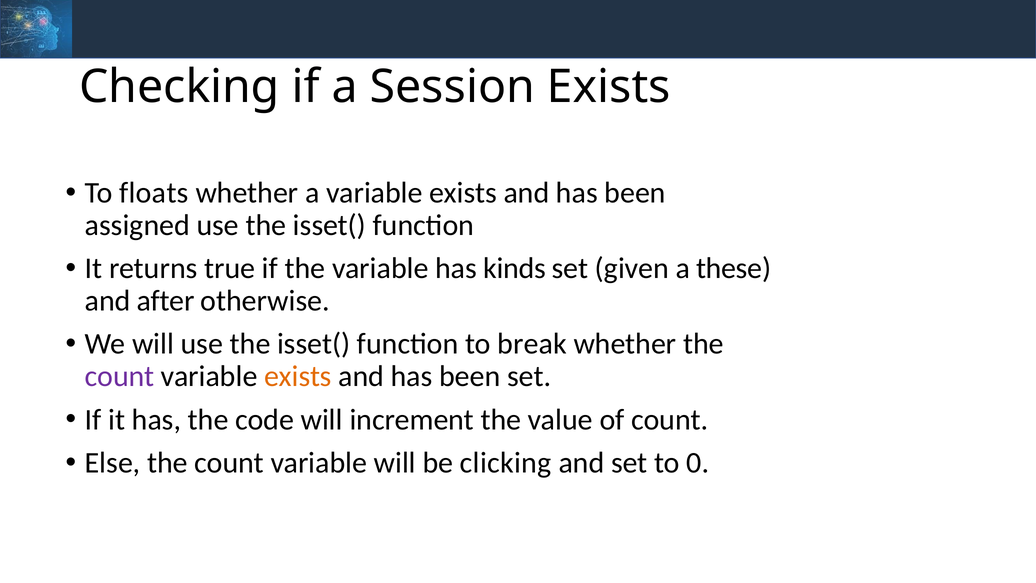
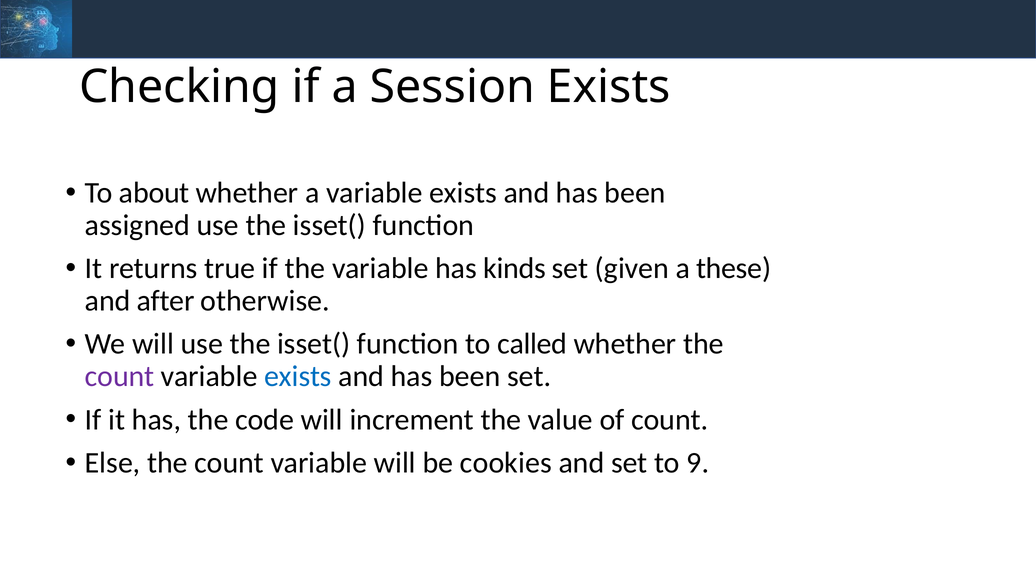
floats: floats -> about (154, 193)
break: break -> called (532, 344)
exists colour: orange -> blue (298, 376)
clicking: clicking -> cookies (506, 463)
0: 0 -> 9 (698, 463)
